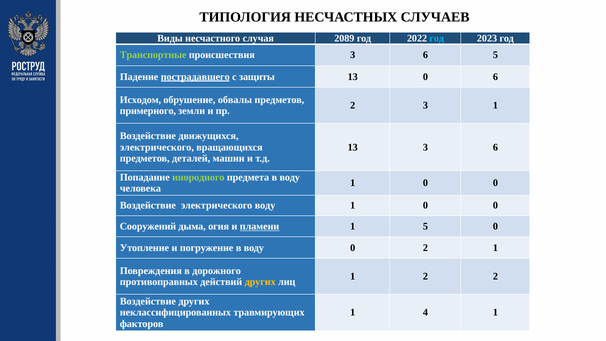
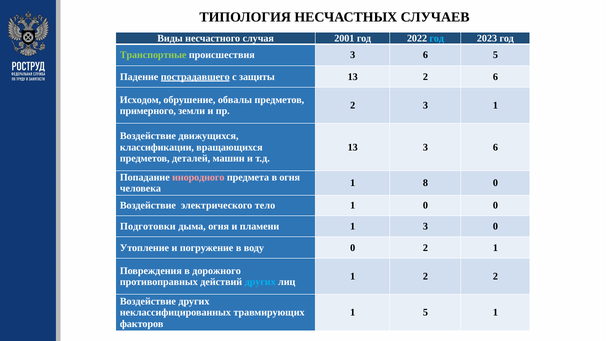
2089: 2089 -> 2001 (344, 38)
13 0: 0 -> 2 (425, 77)
электрического: электрического -> классификации (157, 147)
инородного colour: light green -> pink (198, 177)
предмета в воду: воду -> огня (290, 177)
0: 0 -> 8 (425, 183)
электрического воду: воду -> тело (265, 205)
Сооружений: Сооружений -> Подготовки (148, 226)
пламени underline: present -> none (260, 226)
1 5: 5 -> 3 (425, 226)
других colour: yellow -> light blue (260, 282)
1 4: 4 -> 5 (425, 313)
